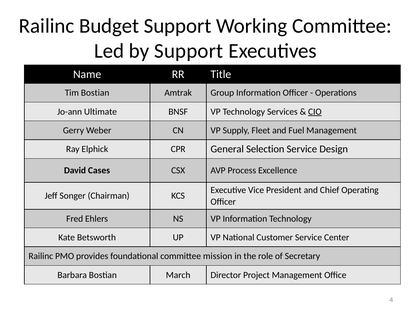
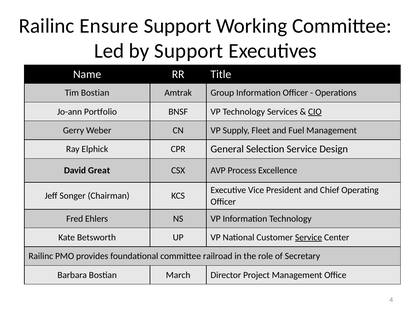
Budget: Budget -> Ensure (109, 26)
Ultimate: Ultimate -> Portfolio (101, 111)
Cases: Cases -> Great (99, 170)
Service underline: none -> present (309, 237)
mission: mission -> railroad (218, 256)
